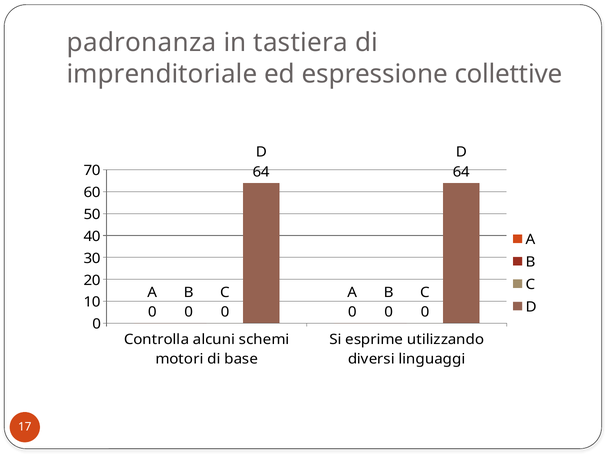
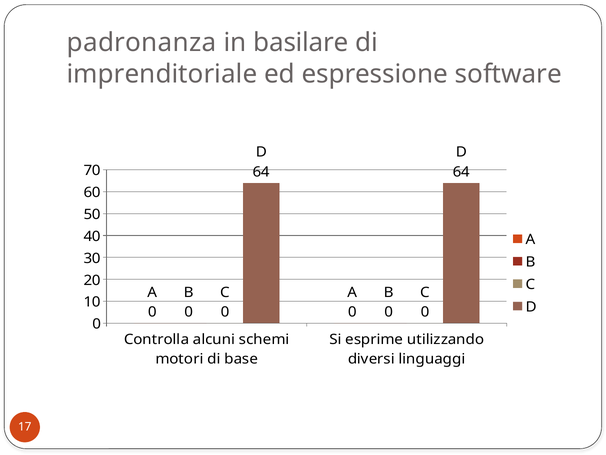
tastiera: tastiera -> basilare (301, 43)
collettive: collettive -> software (508, 74)
